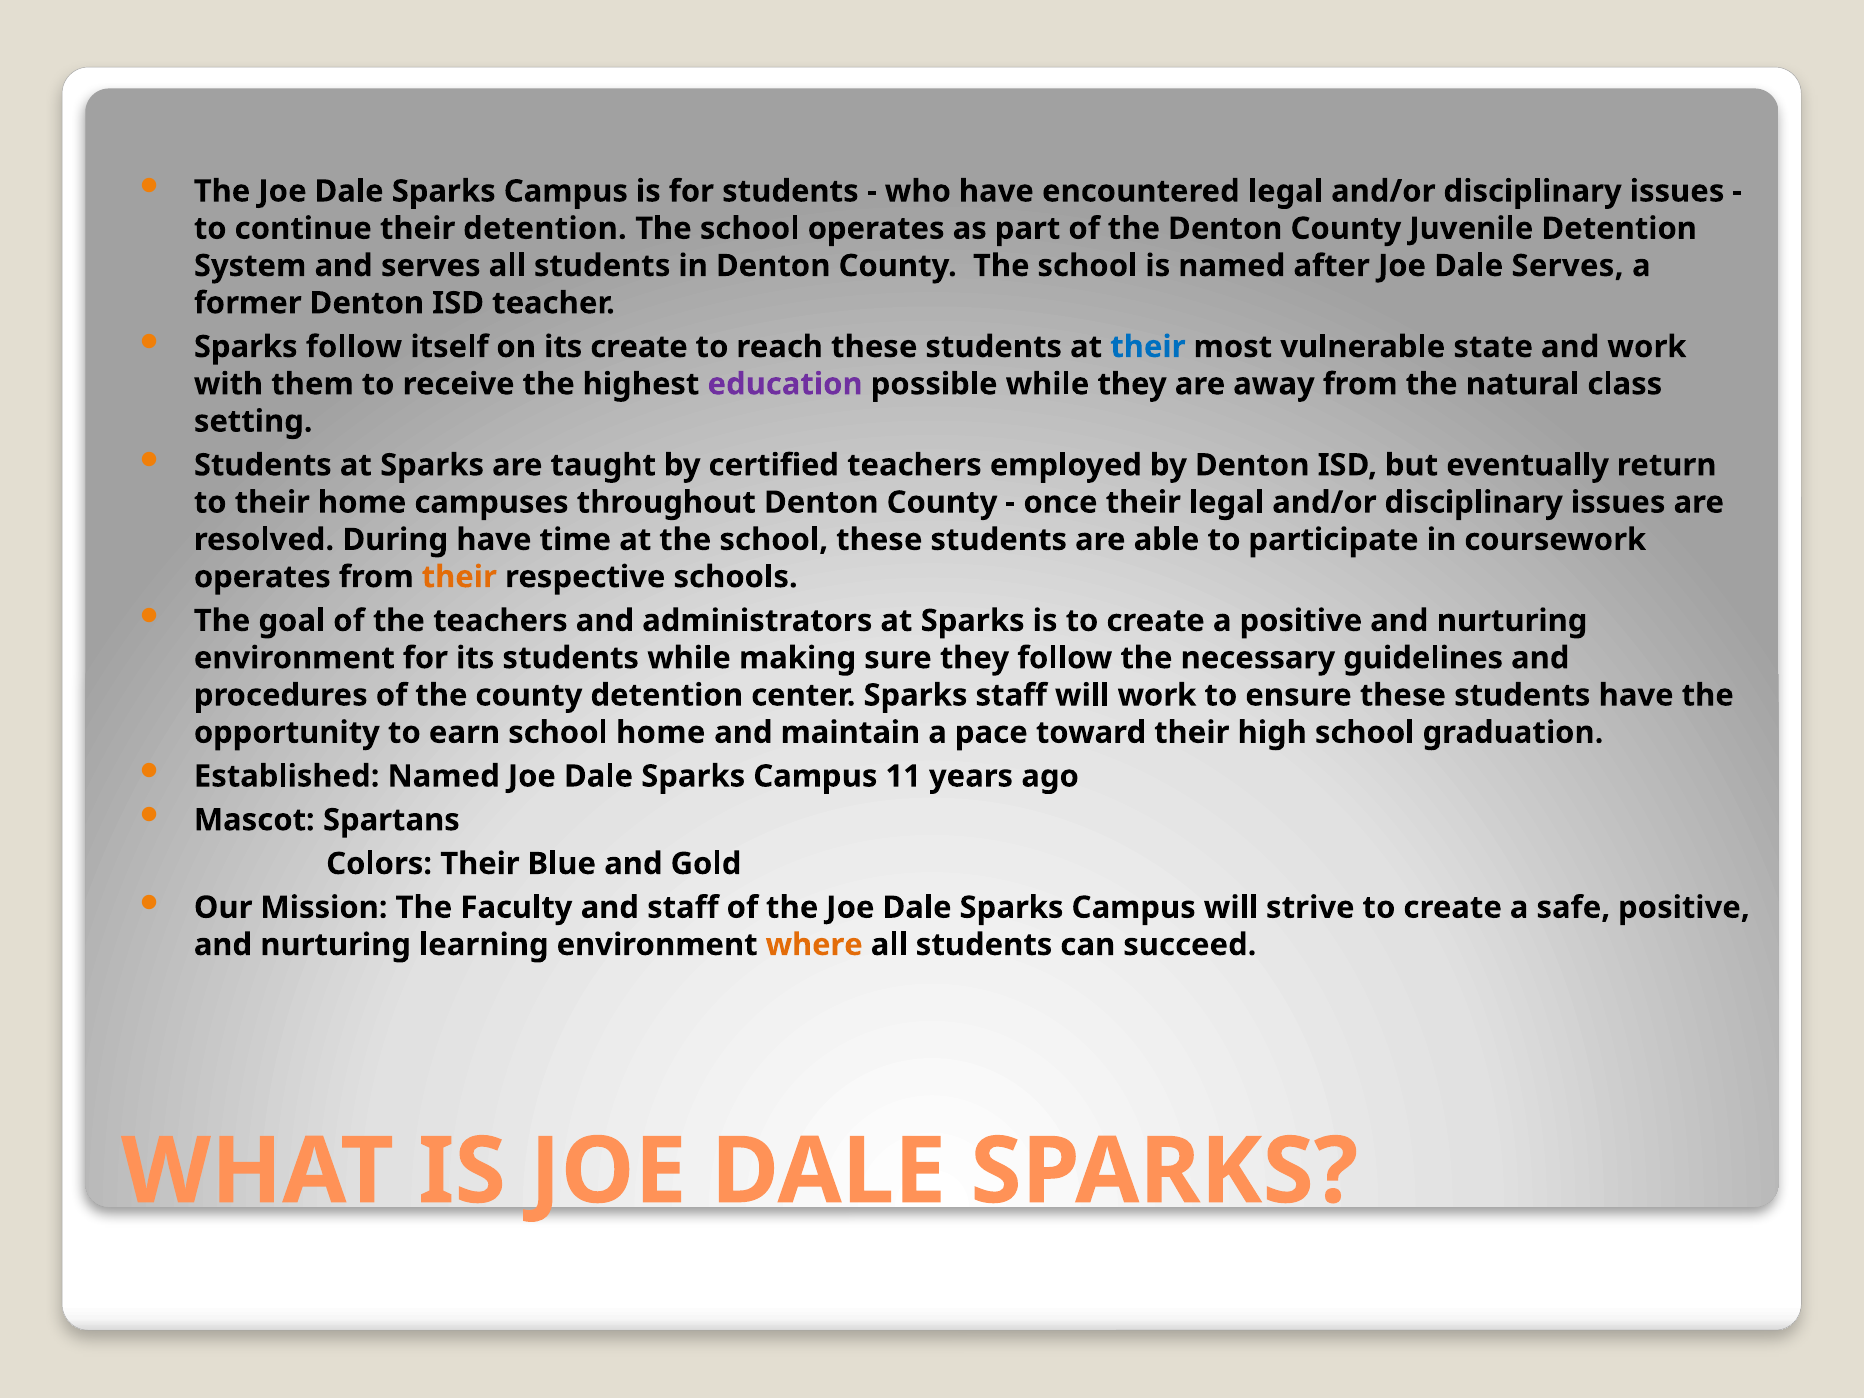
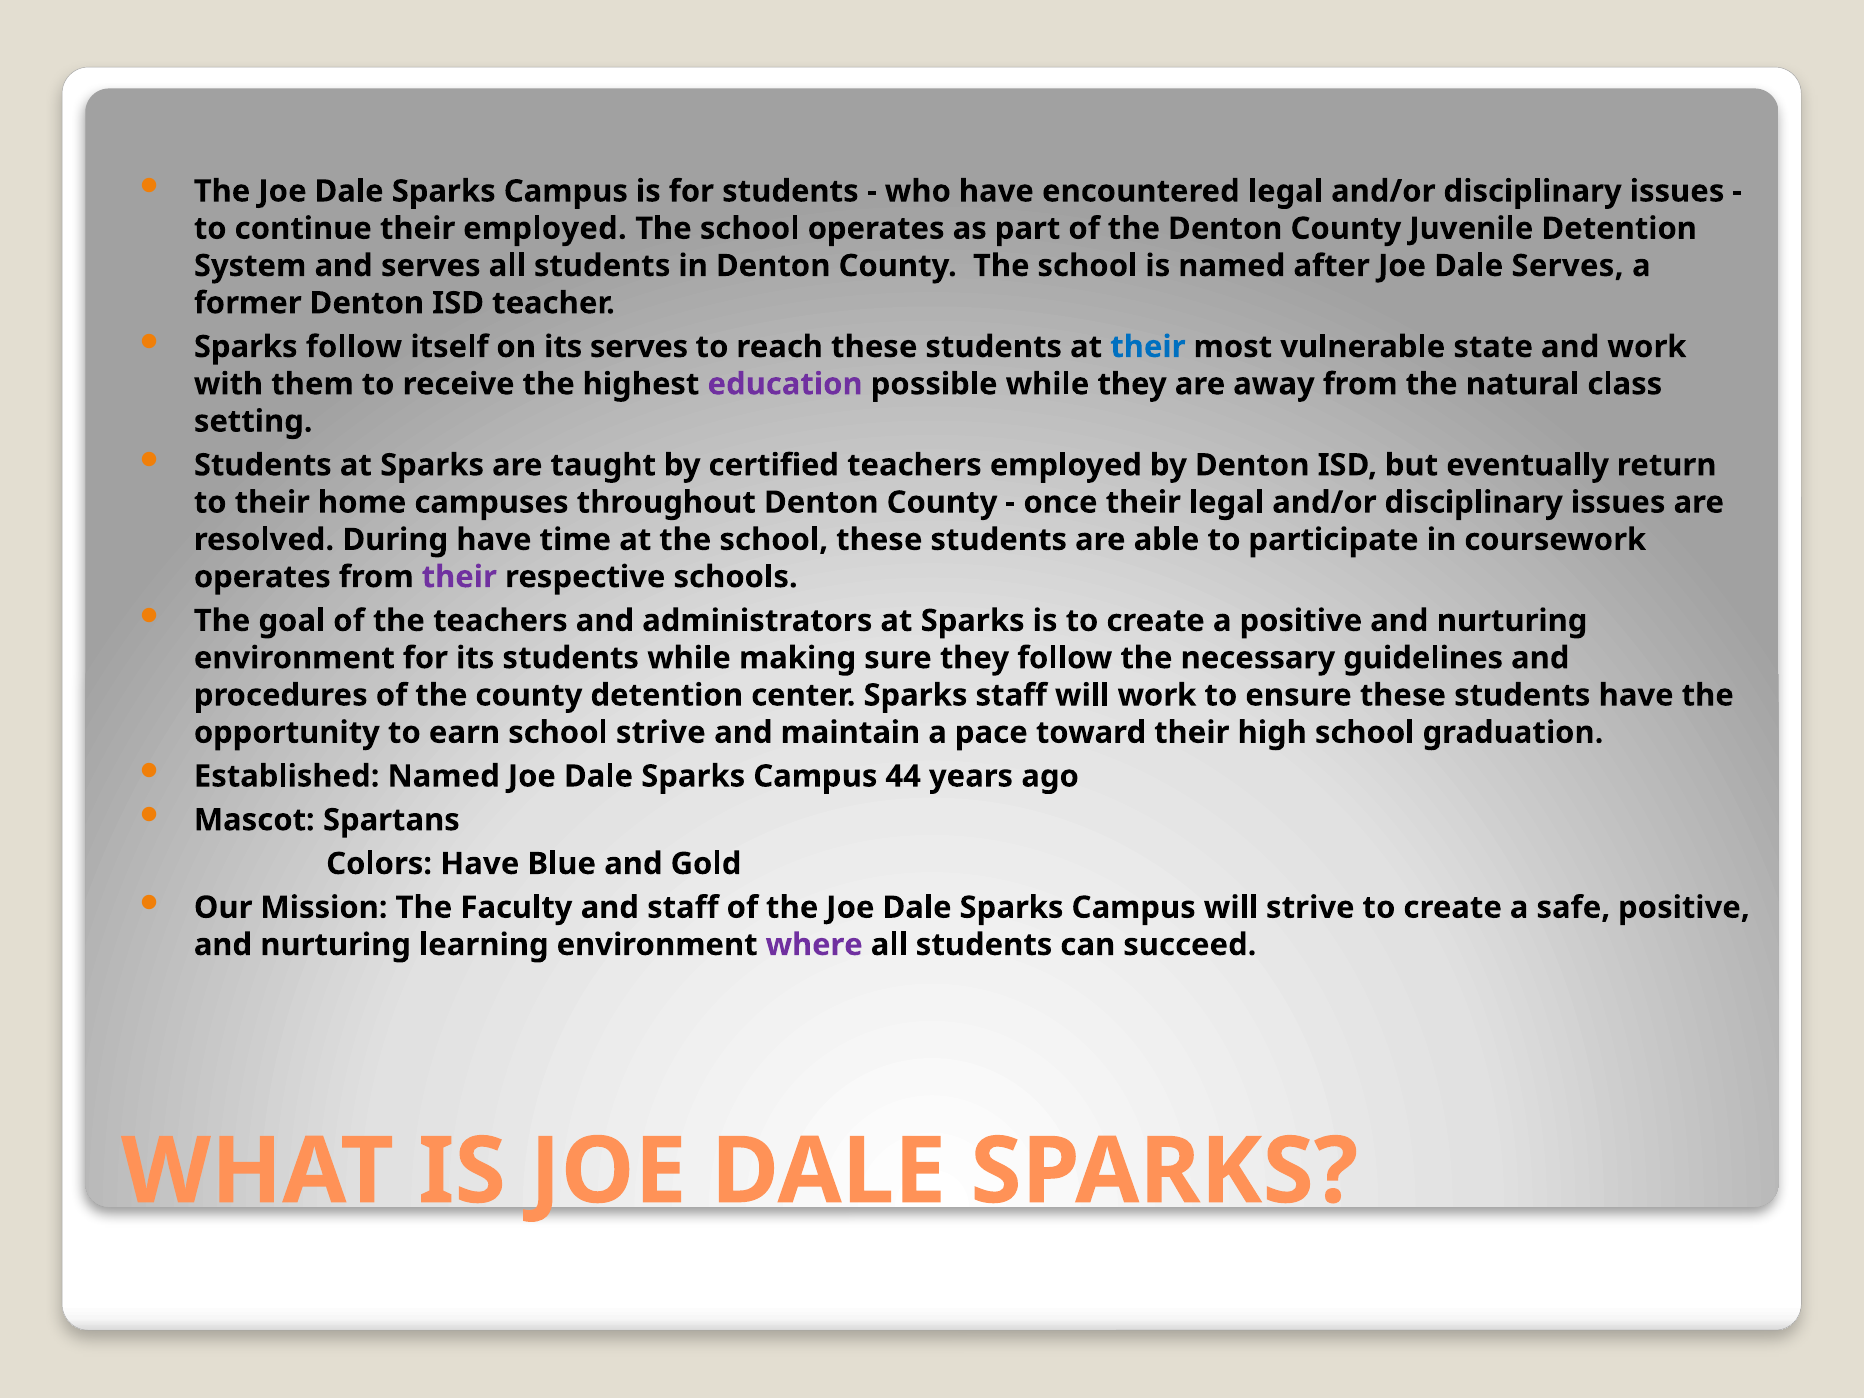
their detention: detention -> employed (545, 229)
its create: create -> serves (639, 347)
their colour: orange -> purple (459, 577)
school home: home -> strive (661, 733)
11: 11 -> 44 (903, 776)
Colors Their: Their -> Have (480, 864)
where colour: orange -> purple (814, 945)
